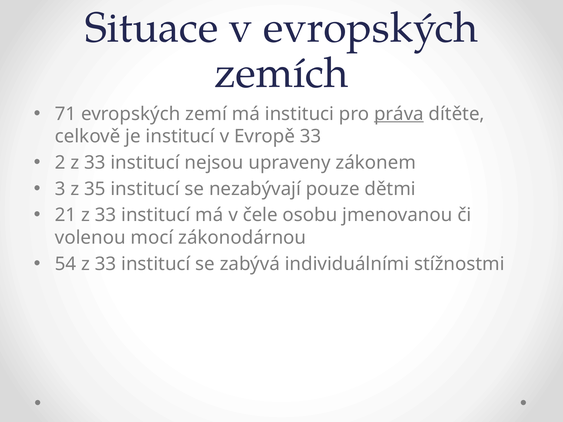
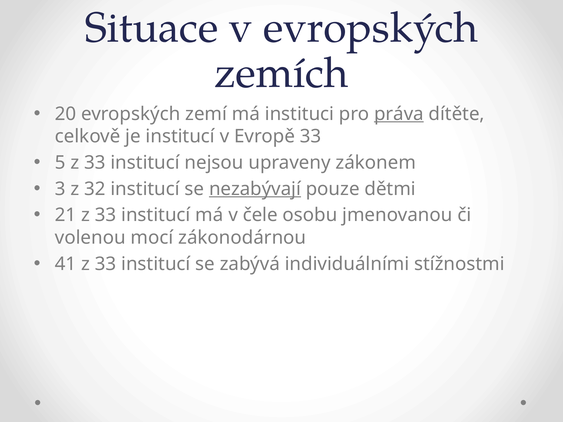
71: 71 -> 20 (66, 114)
2: 2 -> 5 (60, 163)
35: 35 -> 32 (95, 189)
nezabývají underline: none -> present (255, 189)
54: 54 -> 41 (66, 264)
